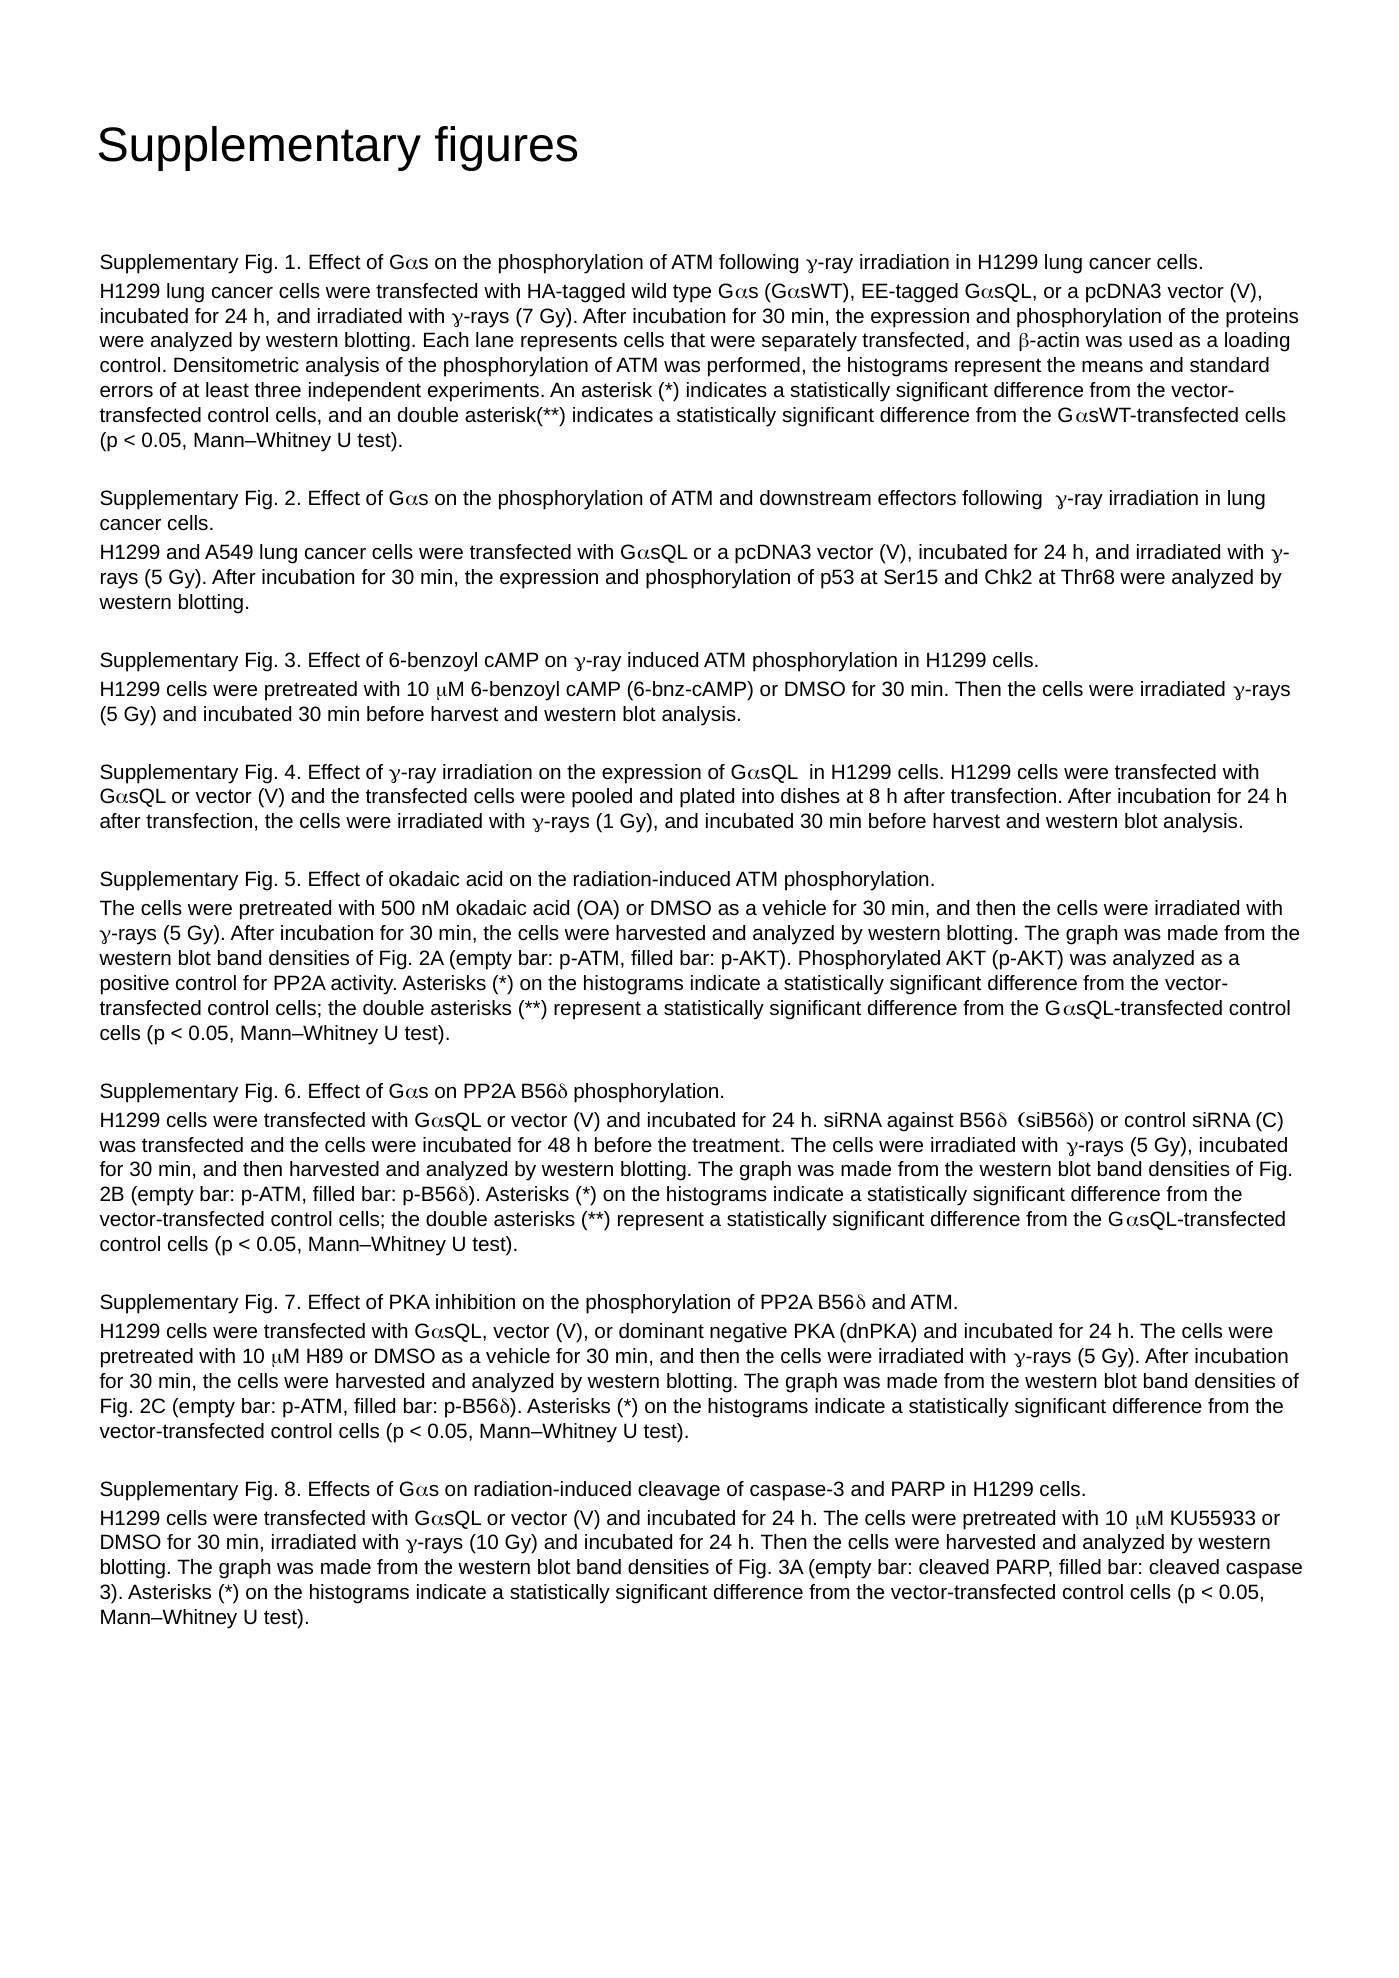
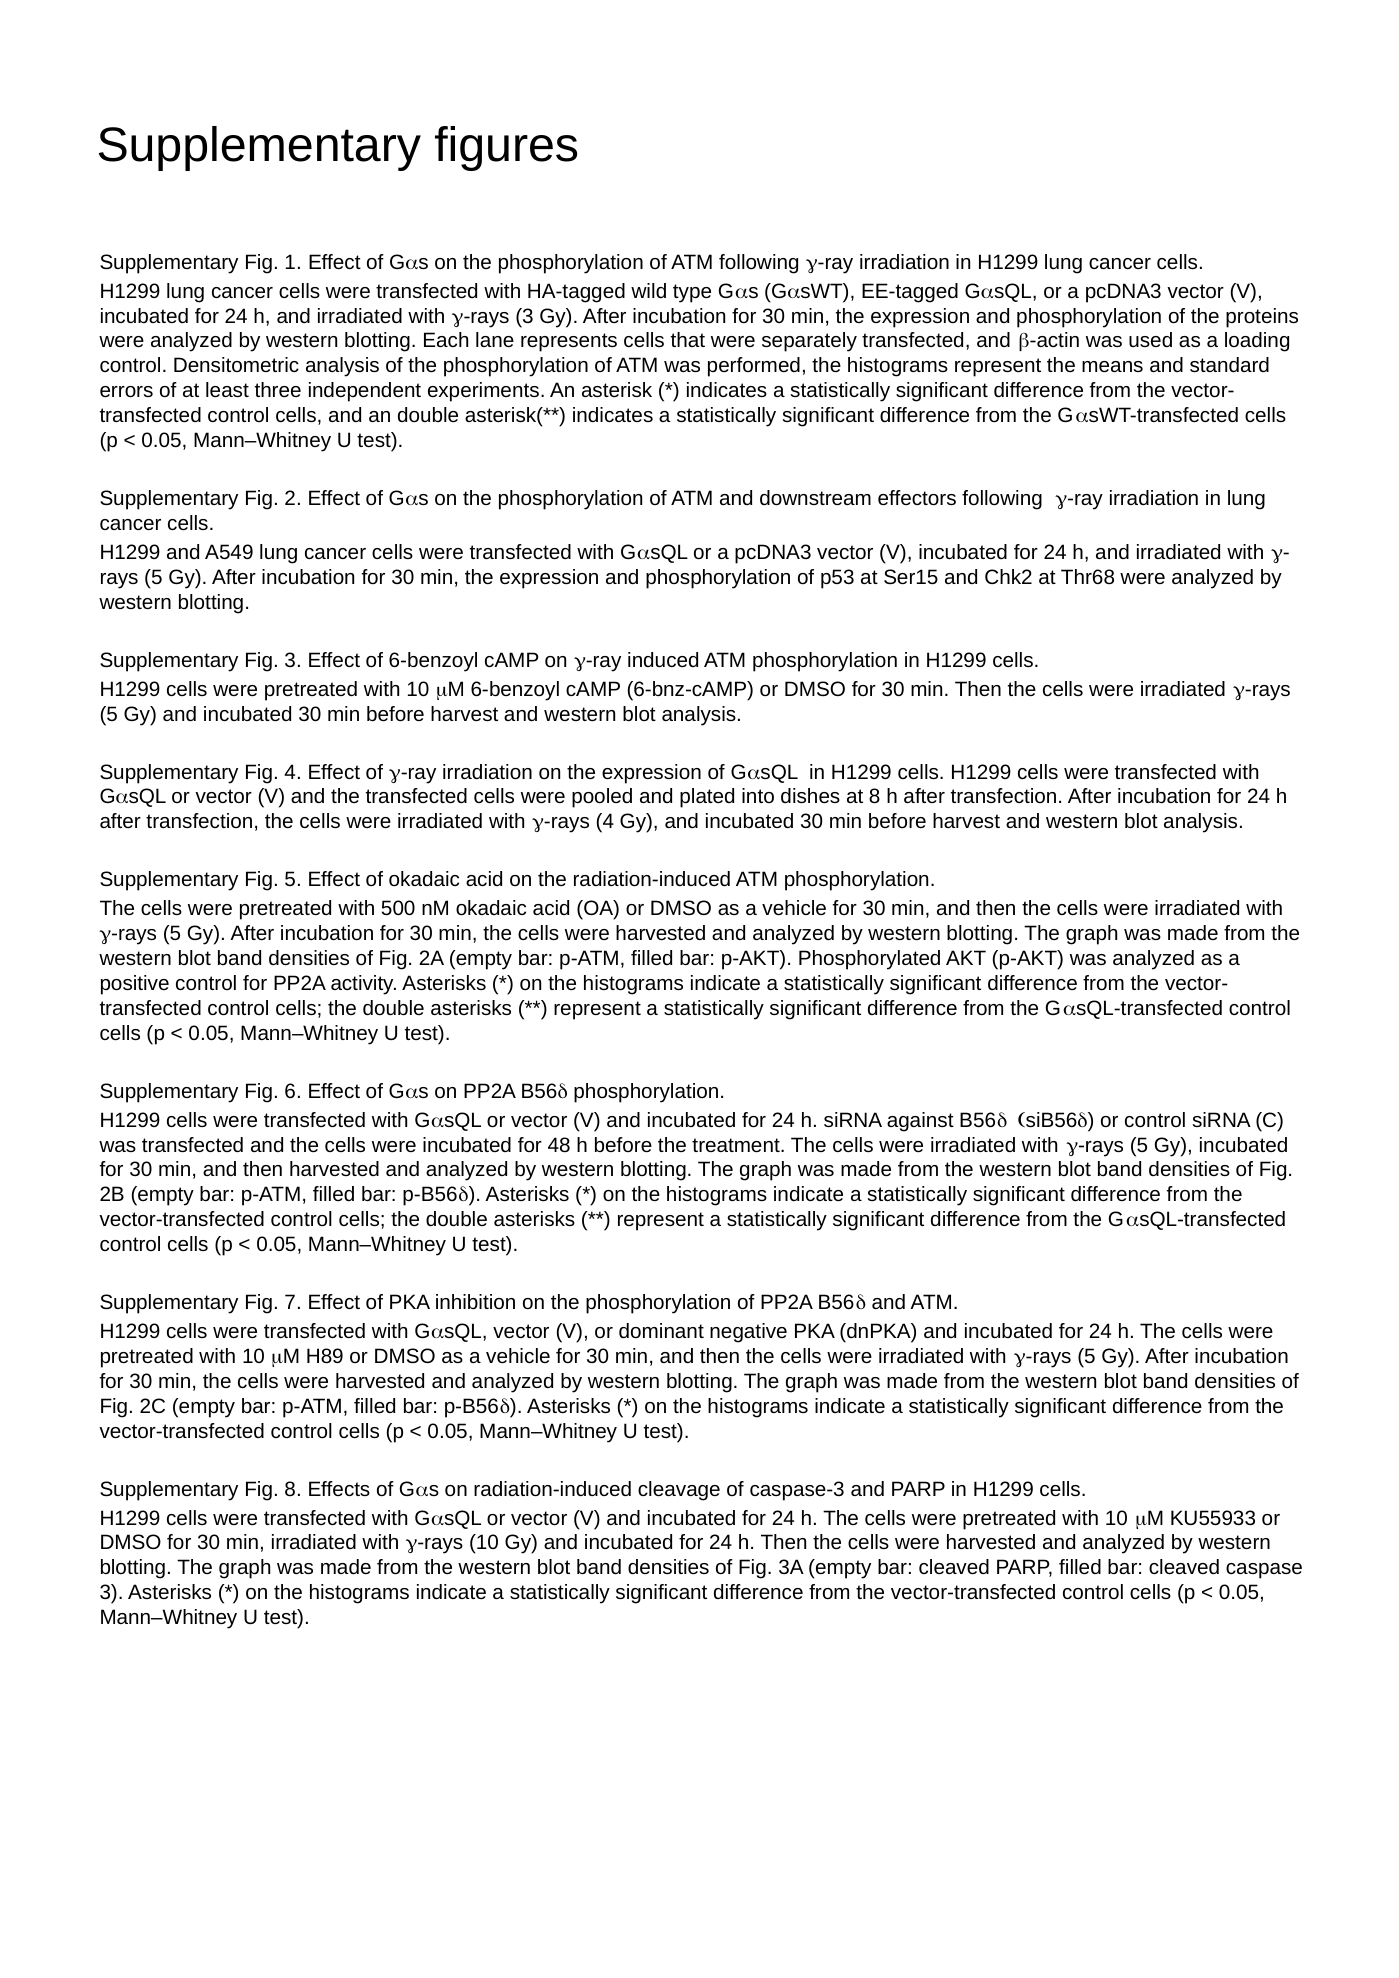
g-rays 7: 7 -> 3 (524, 316)
g-rays 1: 1 -> 4 (605, 822)
